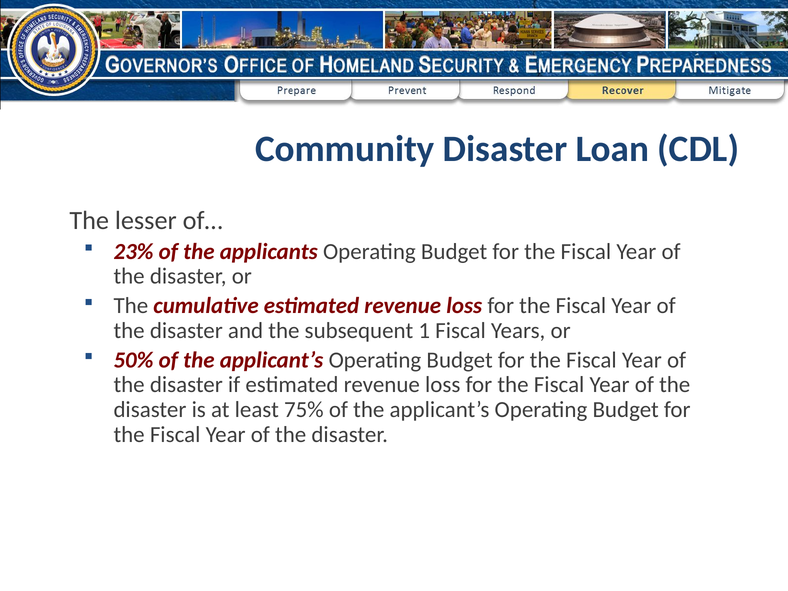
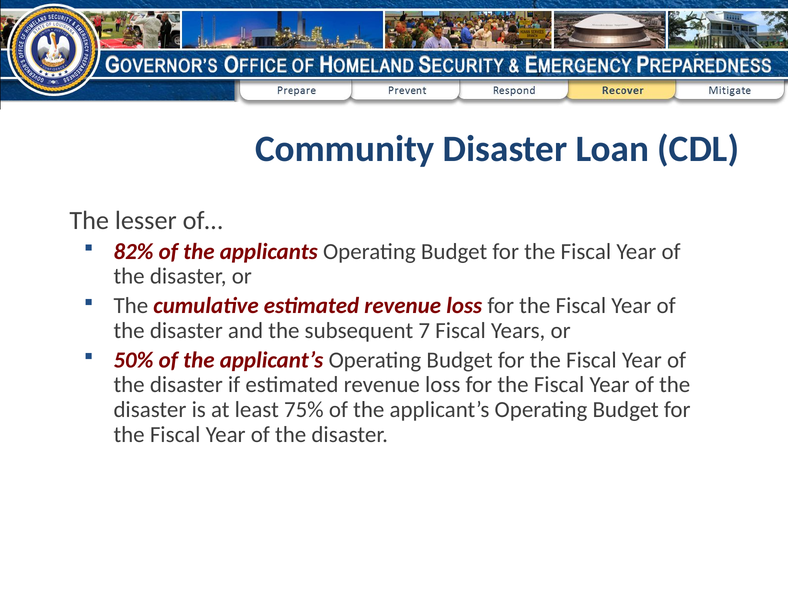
23%: 23% -> 82% (134, 252)
1: 1 -> 7 (424, 331)
